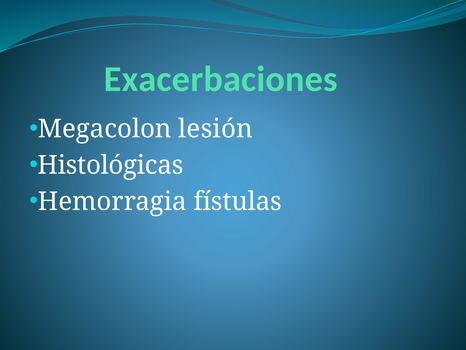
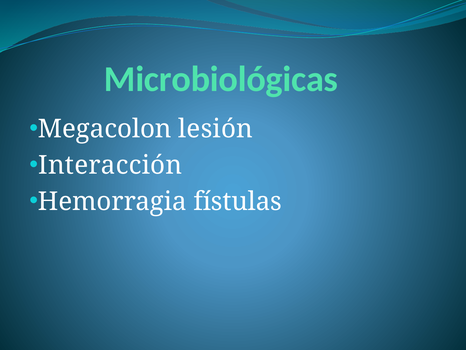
Exacerbaciones: Exacerbaciones -> Microbiológicas (221, 79)
Histológicas: Histológicas -> Interacción (110, 165)
